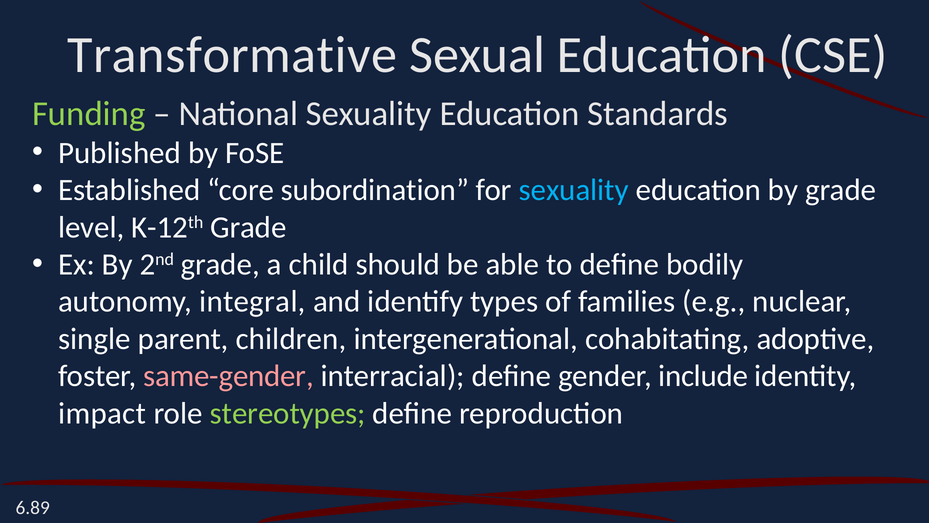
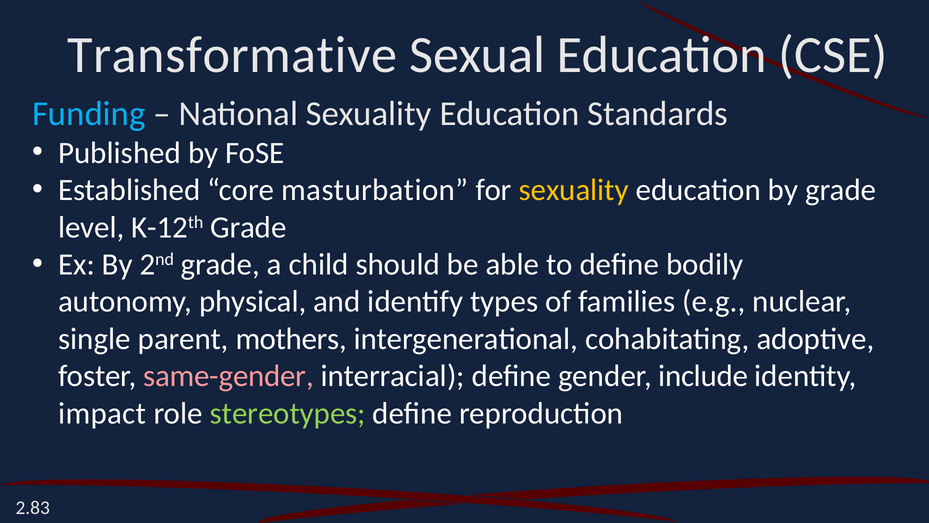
Funding colour: light green -> light blue (89, 114)
subordination: subordination -> masturbation (375, 190)
sexuality colour: light blue -> yellow (574, 190)
integral: integral -> physical (253, 301)
children: children -> mothers (291, 339)
6.89: 6.89 -> 2.83 (33, 507)
